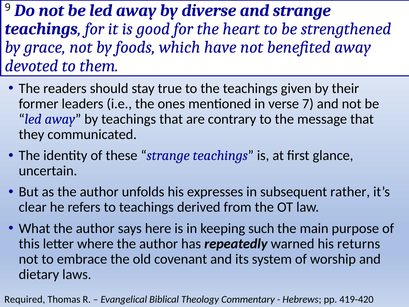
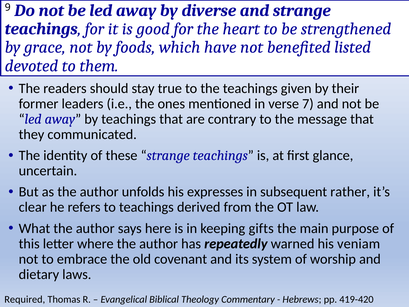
benefited away: away -> listed (353, 47)
such: such -> gifts (261, 228)
returns: returns -> veniam (359, 243)
